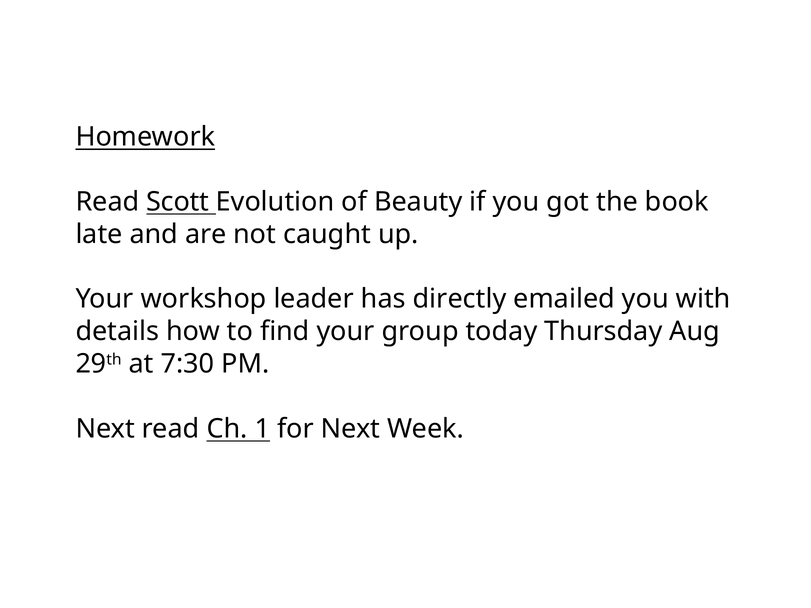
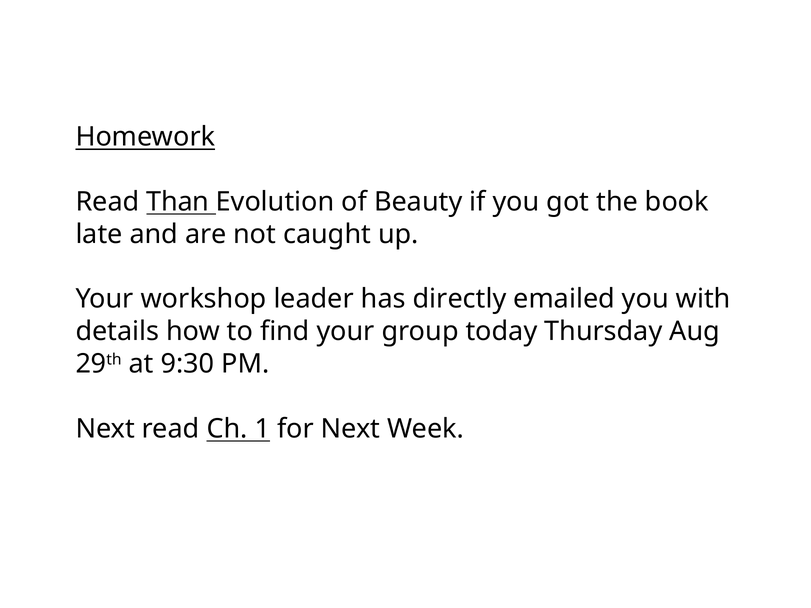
Scott: Scott -> Than (178, 202)
7:30: 7:30 -> 9:30 (187, 364)
